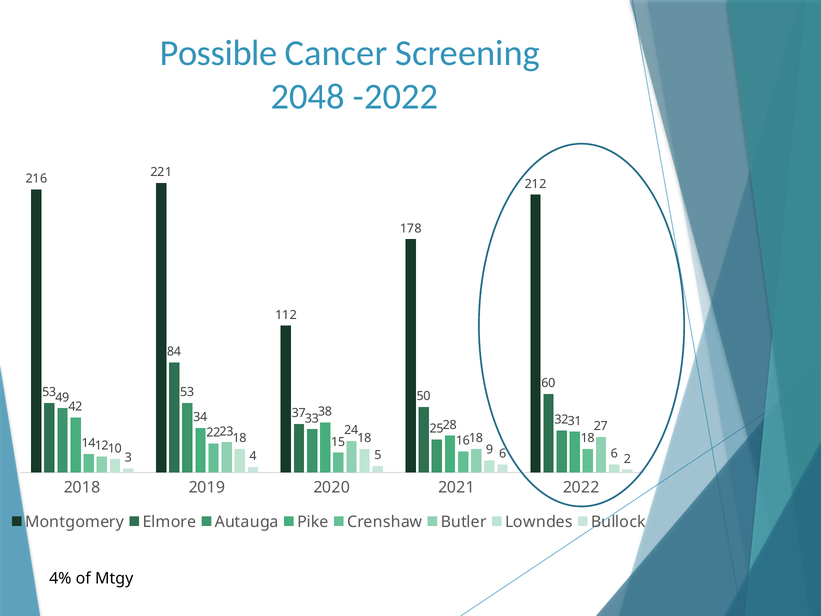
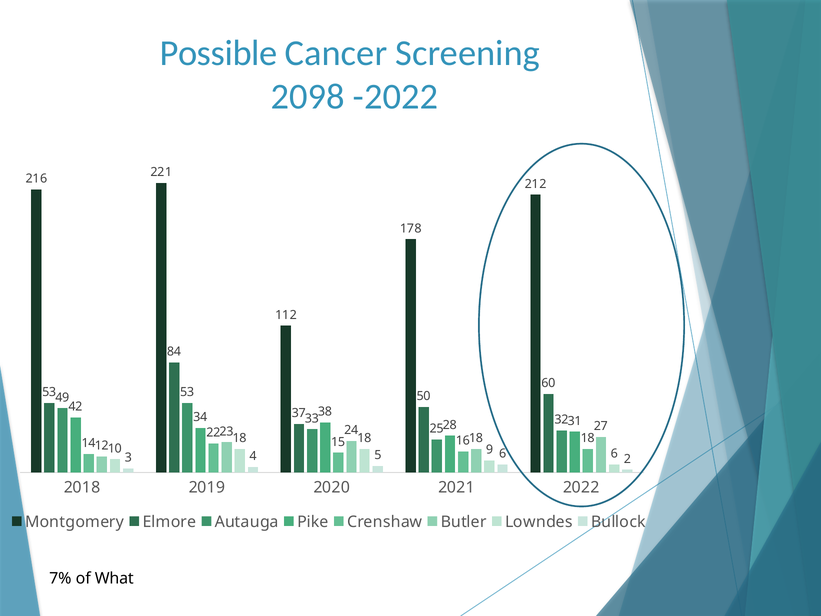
2048: 2048 -> 2098 (308, 97)
4%: 4% -> 7% (60, 578)
Mtgy: Mtgy -> What (114, 578)
